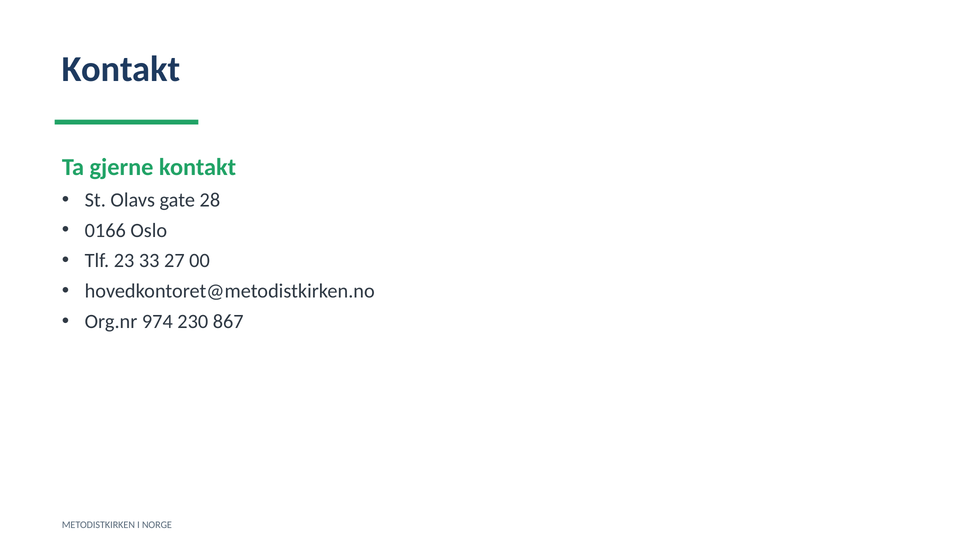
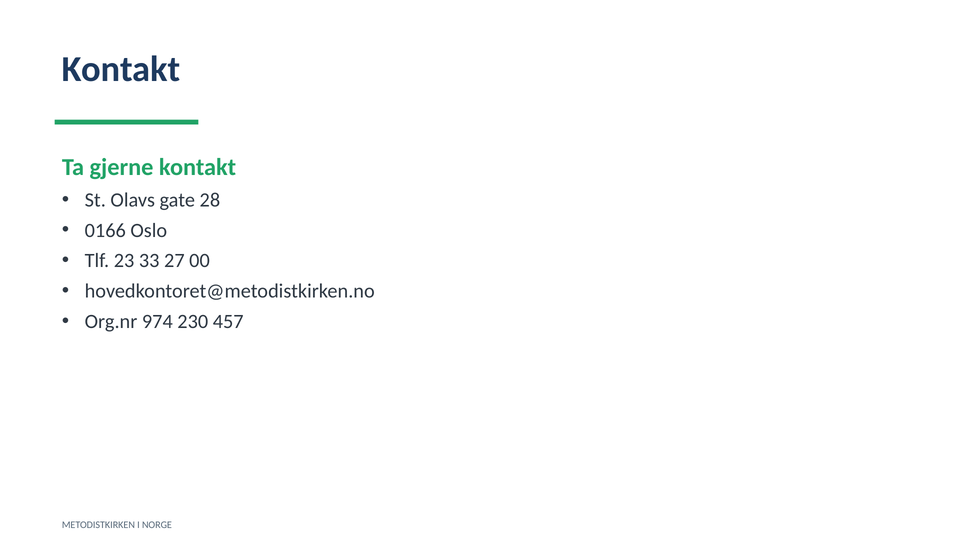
867: 867 -> 457 (228, 322)
